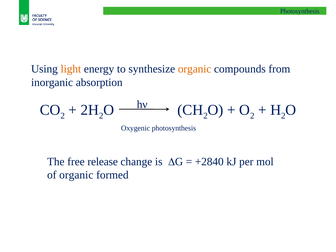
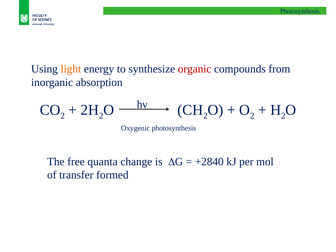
organic colour: orange -> red (195, 69)
release: release -> quanta (103, 162)
of organic: organic -> transfer (76, 175)
